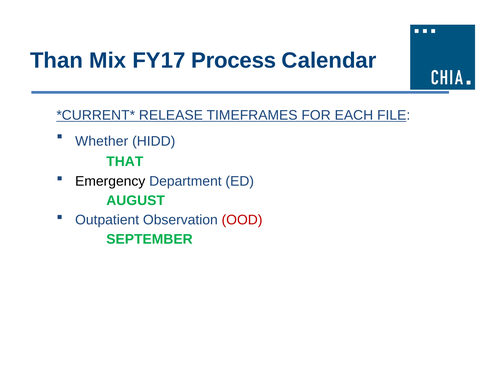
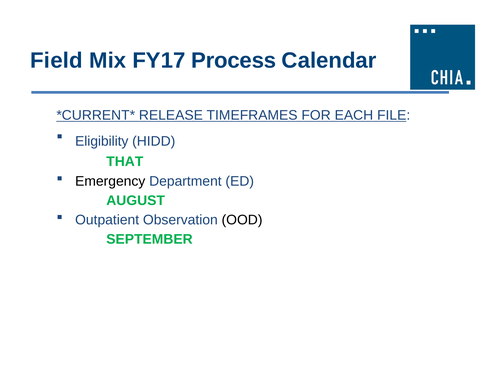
Than: Than -> Field (56, 60)
Whether: Whether -> Eligibility (102, 141)
OOD colour: red -> black (242, 220)
